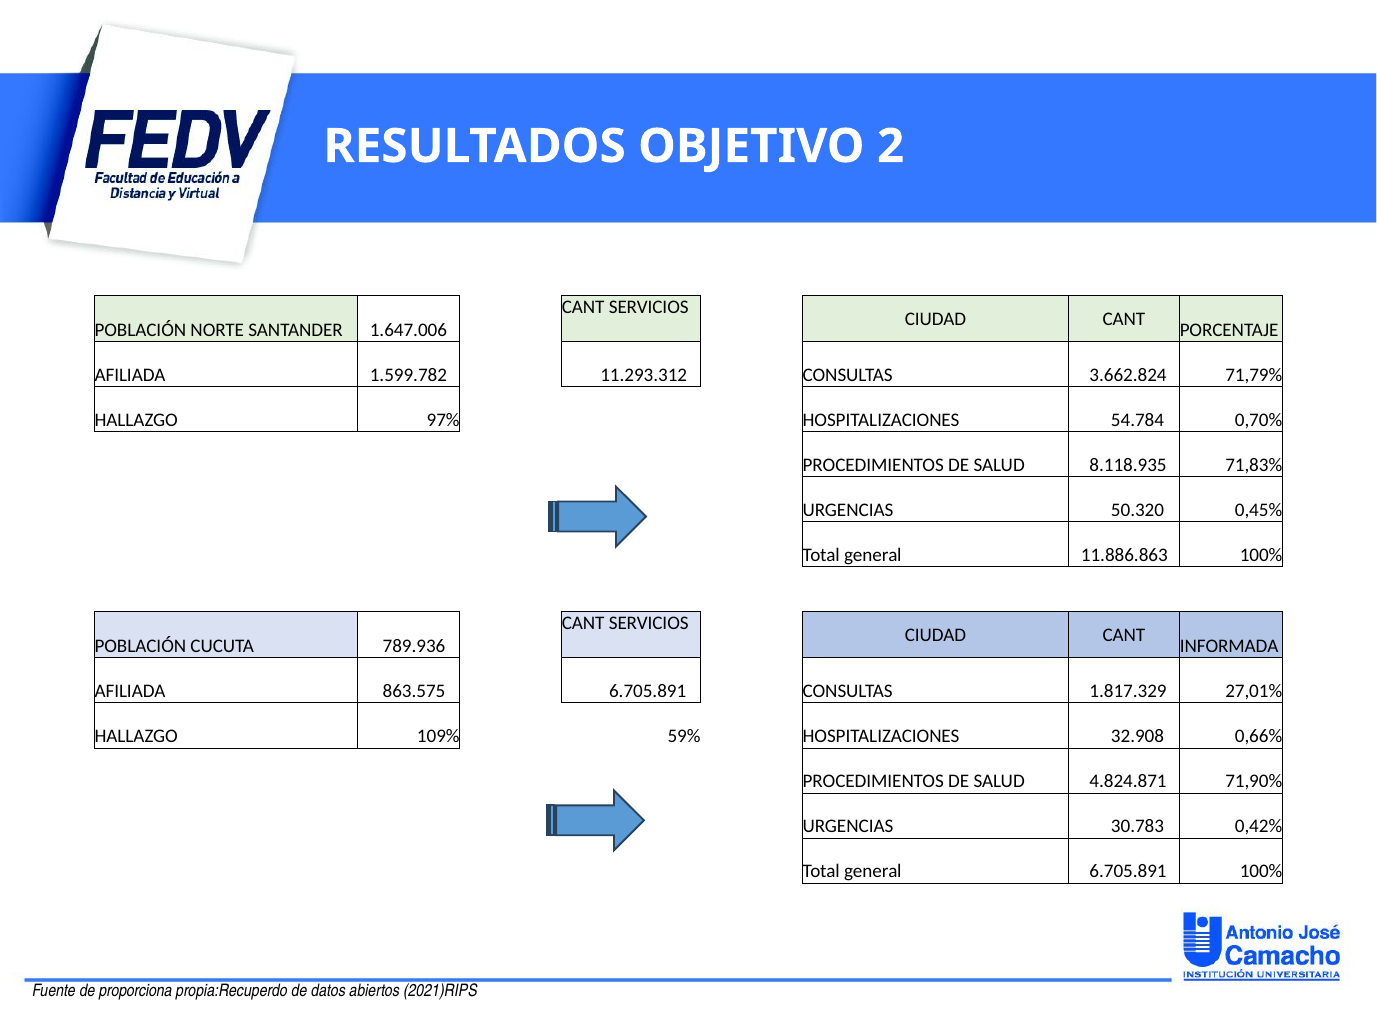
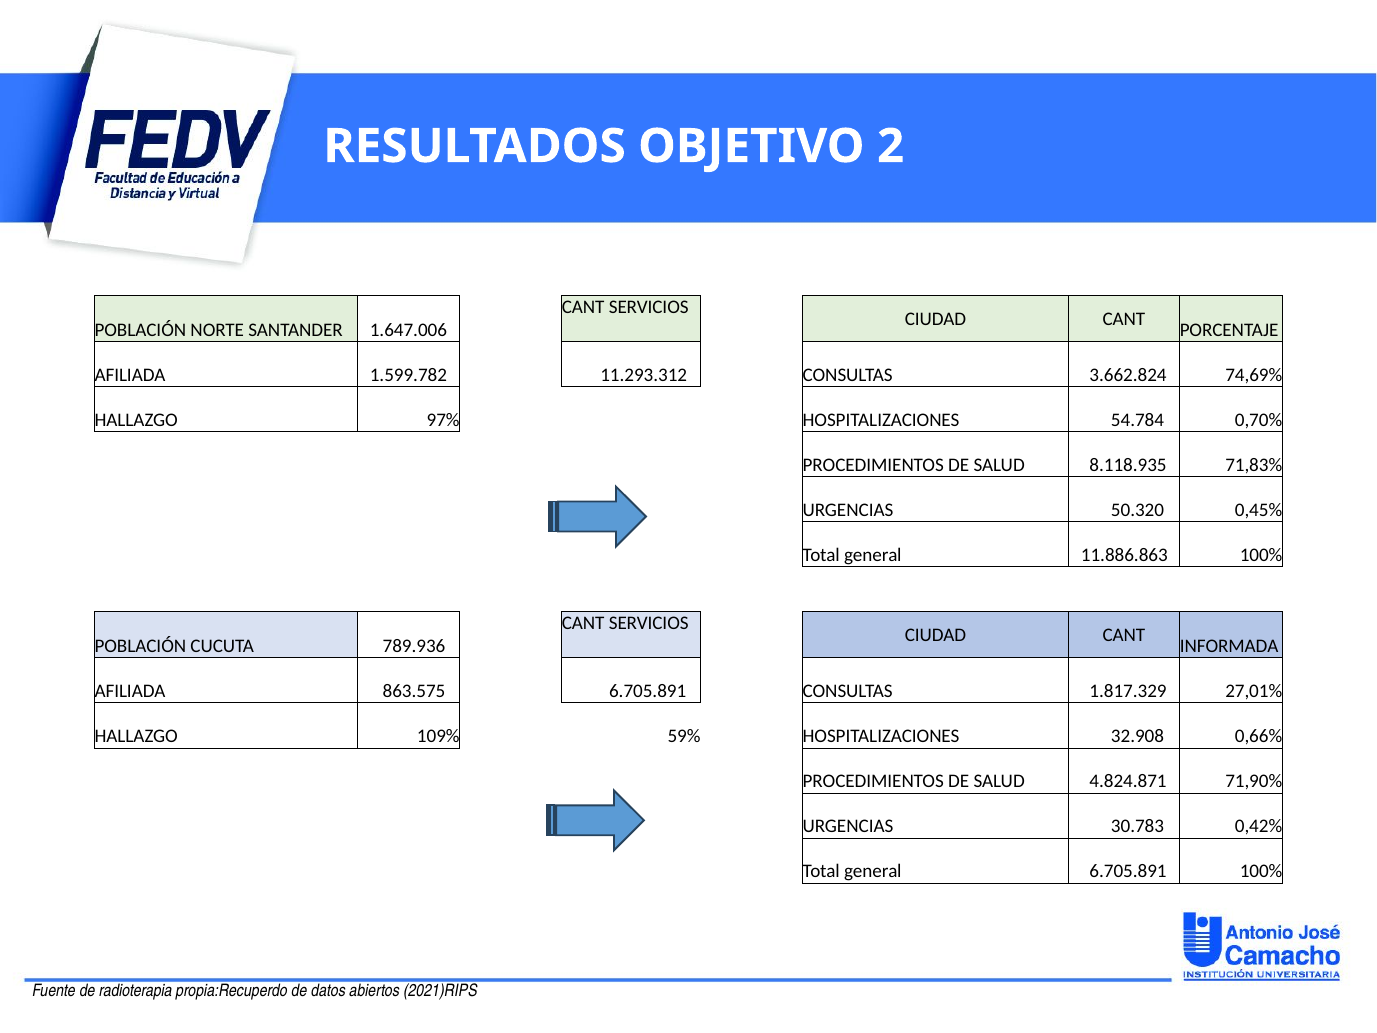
71,79%: 71,79% -> 74,69% (1254, 375)
proporciona: proporciona -> radioterapia (136, 991)
